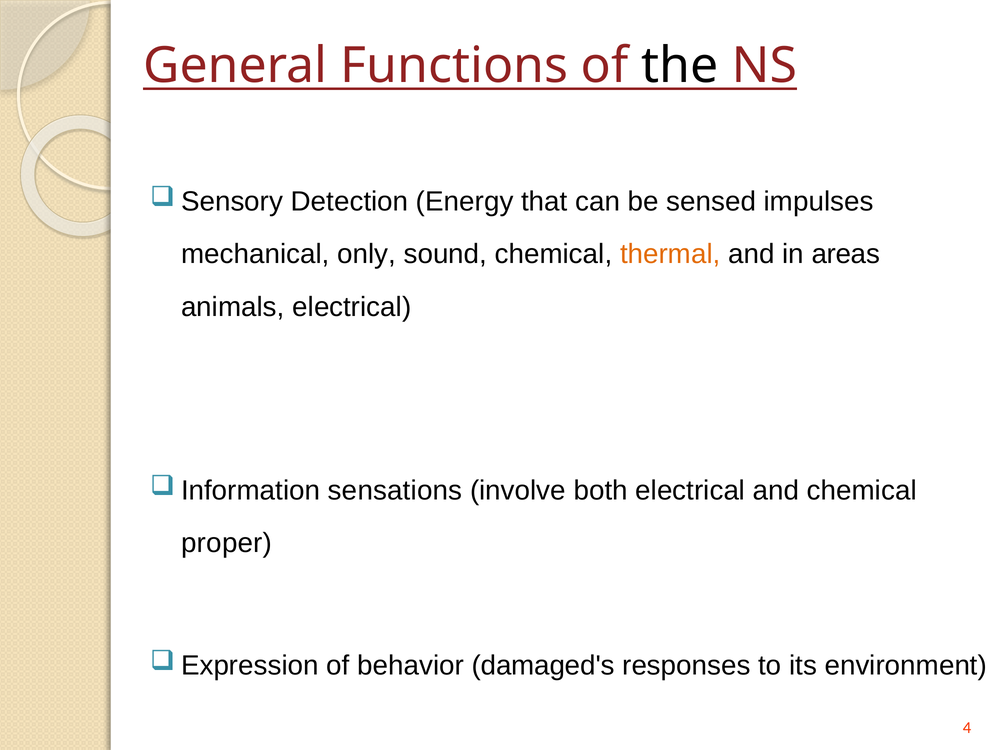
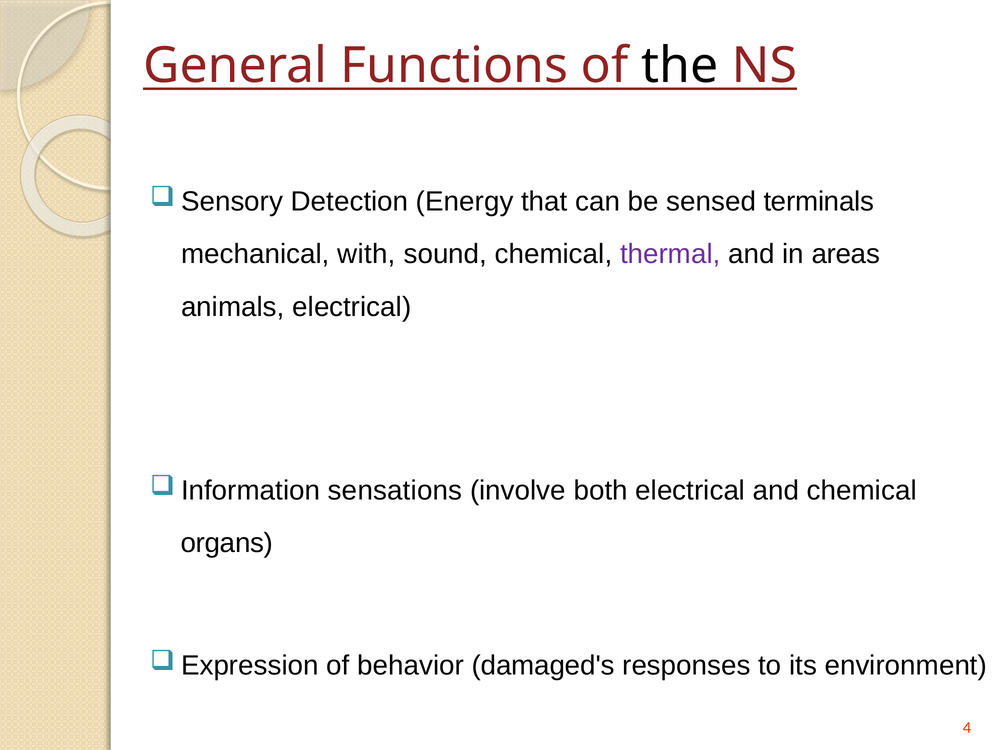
impulses: impulses -> terminals (819, 201)
only: only -> with (366, 254)
thermal colour: orange -> purple (670, 254)
proper: proper -> organs (227, 543)
